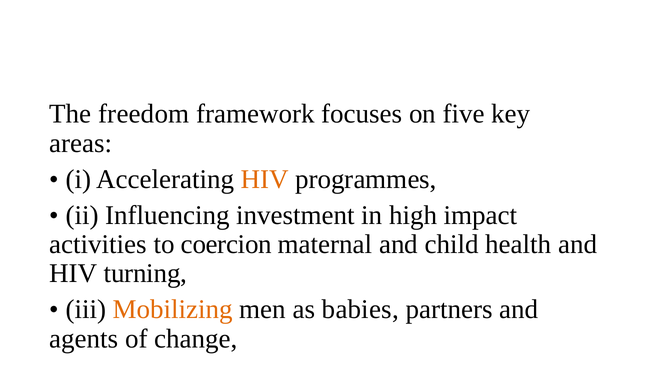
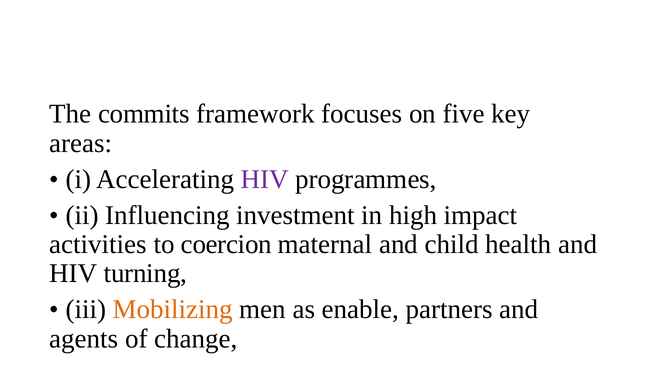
freedom: freedom -> commits (144, 114)
HIV colour: orange -> purple (265, 179)
babies: babies -> enable (360, 310)
